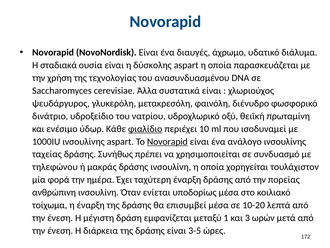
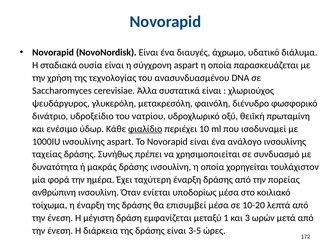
δύσκολης: δύσκολης -> σύγχρονη (152, 65)
Novorapid underline: present -> none (167, 141)
τηλεφώνου: τηλεφώνου -> δυνατότητα (55, 167)
